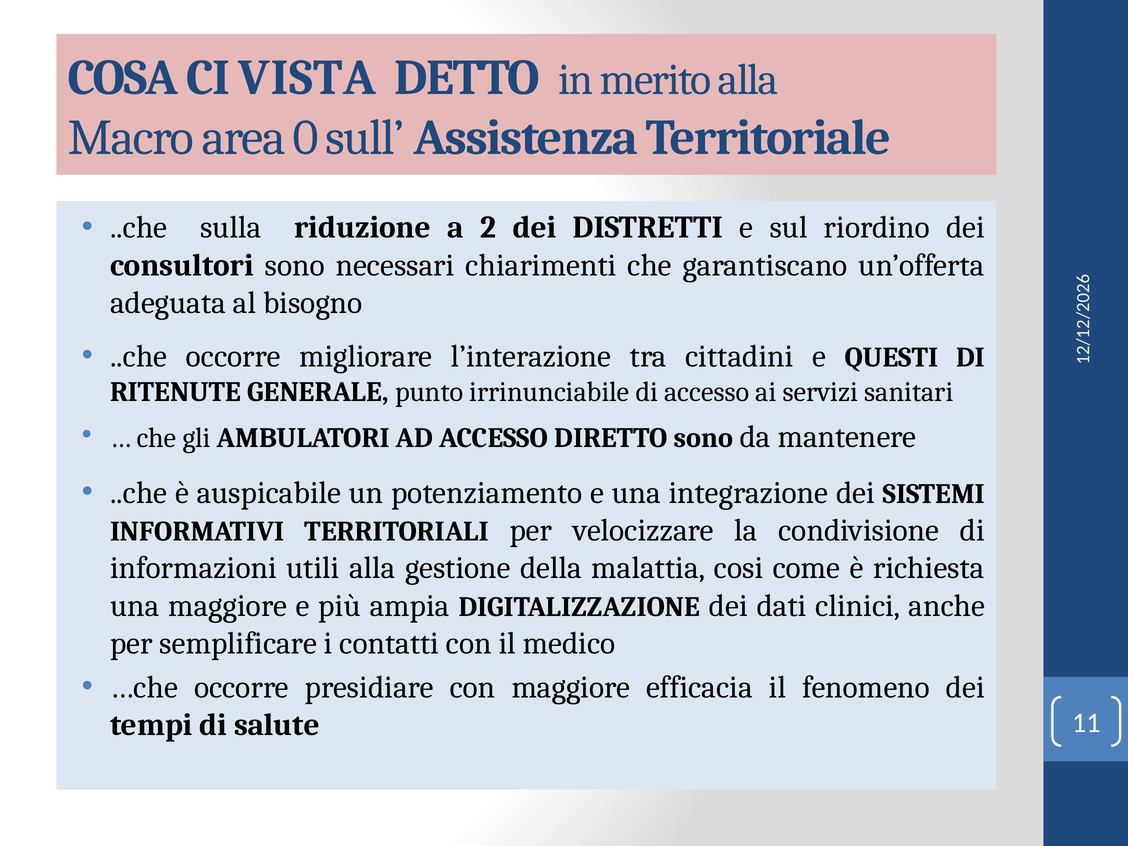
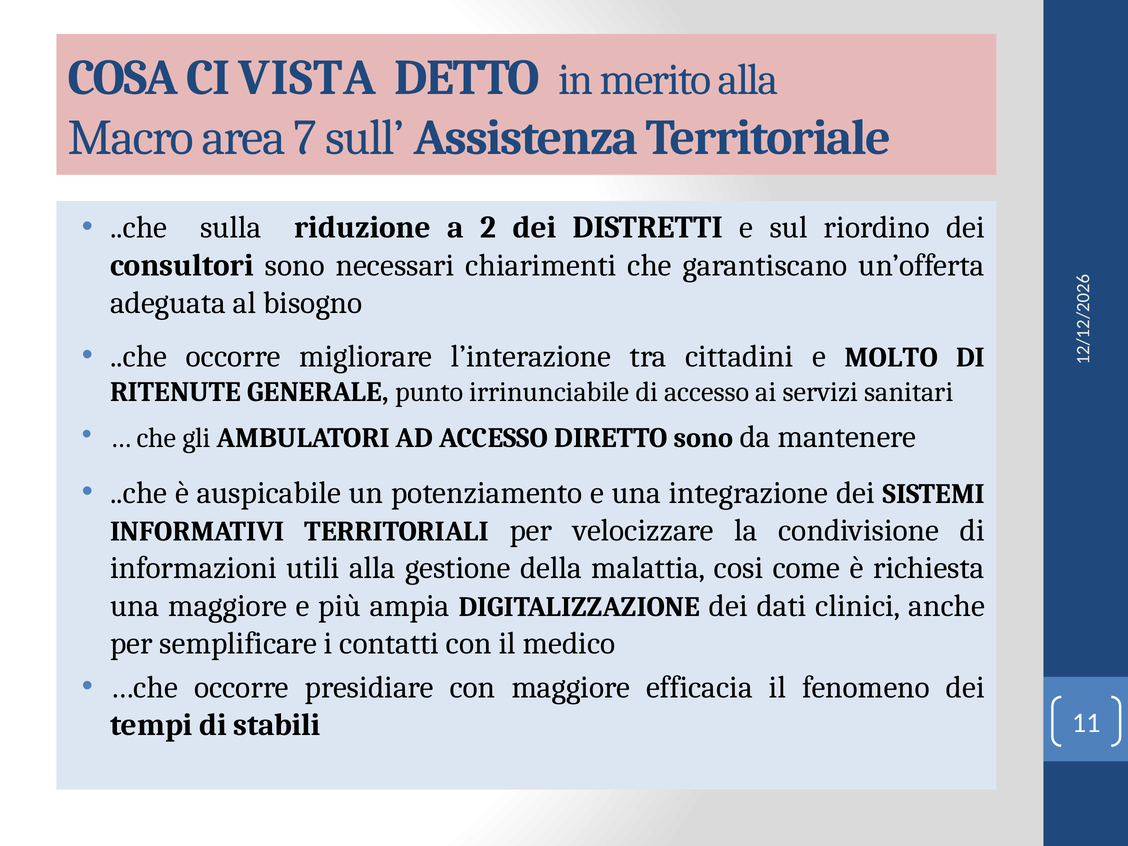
area 0: 0 -> 7 (305, 138)
QUESTI: QUESTI -> MOLTO (891, 357)
salute: salute -> stabili (277, 725)
